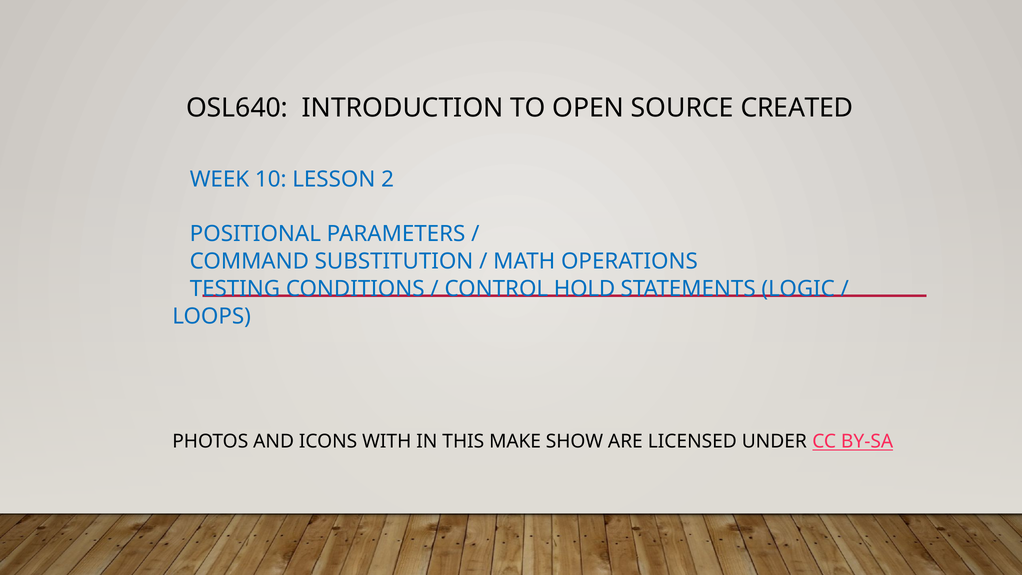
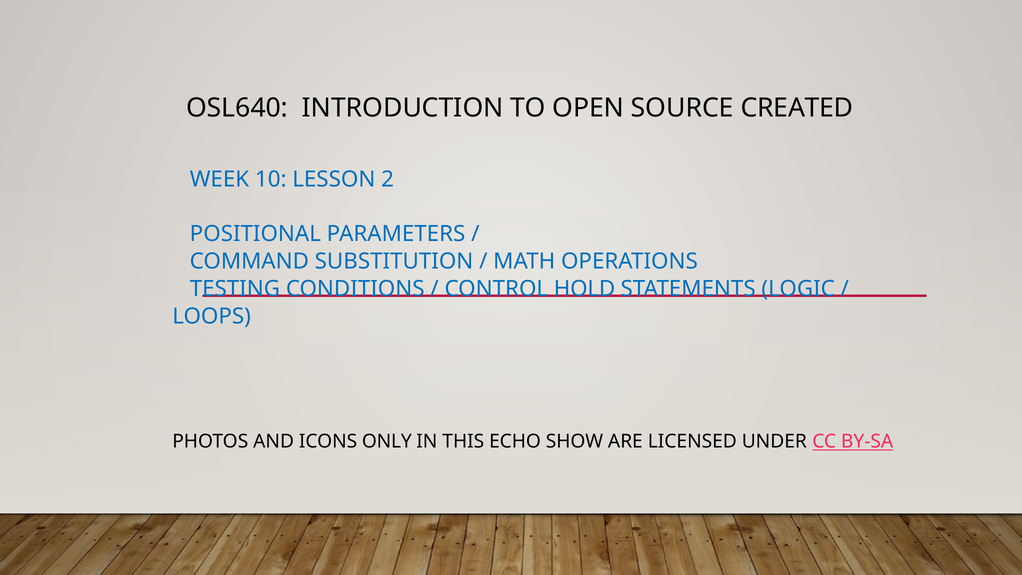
WITH: WITH -> ONLY (387, 441)
MAKE: MAKE -> ECHO (515, 441)
